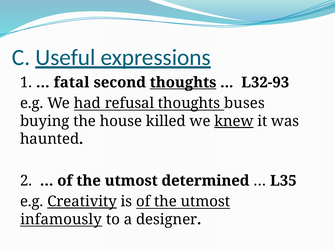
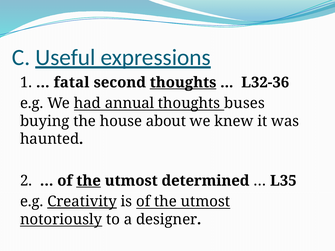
L32-93: L32-93 -> L32-36 (265, 83)
refusal: refusal -> annual (129, 103)
killed: killed -> about (166, 121)
knew underline: present -> none (234, 121)
the underline: none -> present (89, 181)
infamously: infamously -> notoriously (61, 220)
